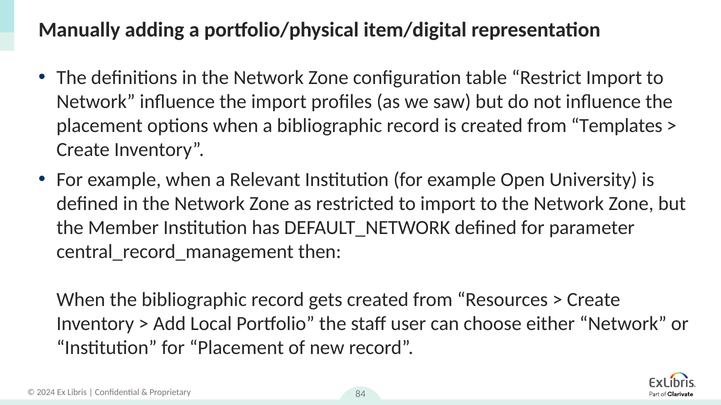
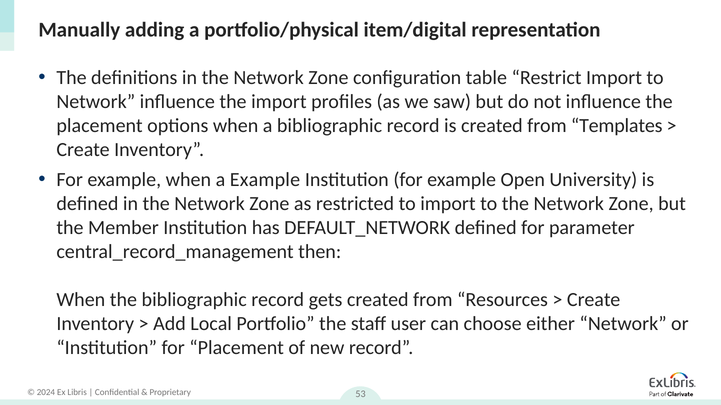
a Relevant: Relevant -> Example (265, 180)
84: 84 -> 53 (361, 394)
